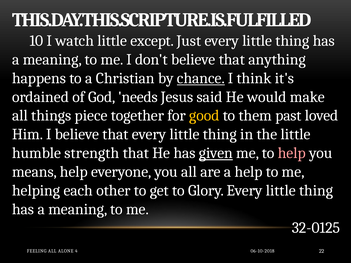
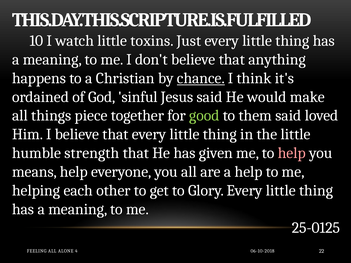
except: except -> toxins (152, 41)
needs: needs -> sinful (138, 97)
good colour: yellow -> light green (204, 116)
them past: past -> said (288, 116)
given underline: present -> none (216, 153)
32-0125: 32-0125 -> 25-0125 (316, 228)
